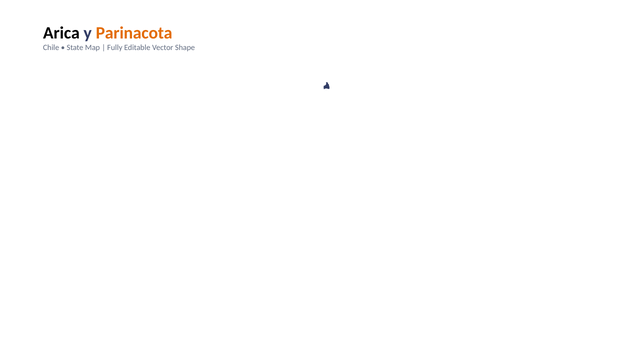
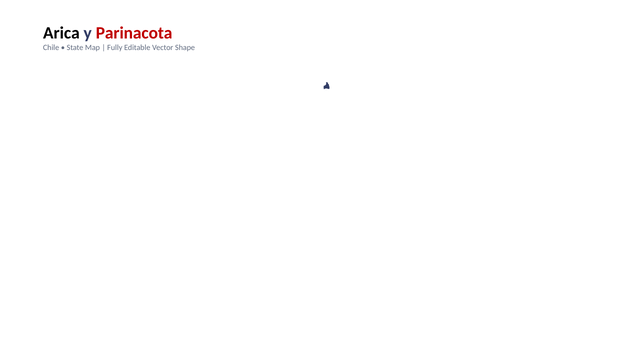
Parinacota colour: orange -> red (134, 33)
